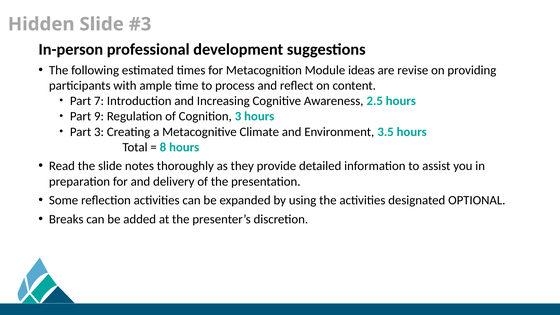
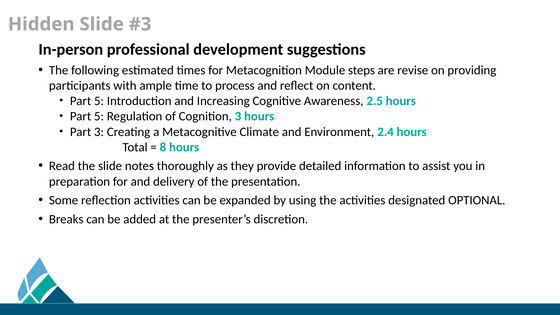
ideas: ideas -> steps (361, 70)
7: 7 -> 5 (99, 101)
9: 9 -> 5 (99, 116)
3.5: 3.5 -> 2.4 (386, 132)
